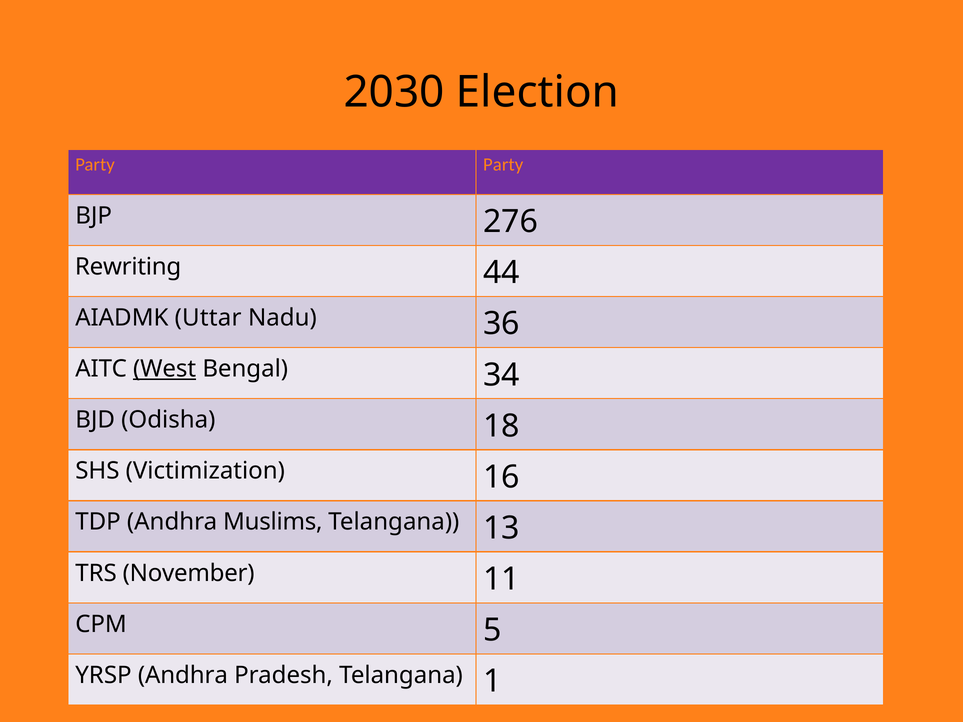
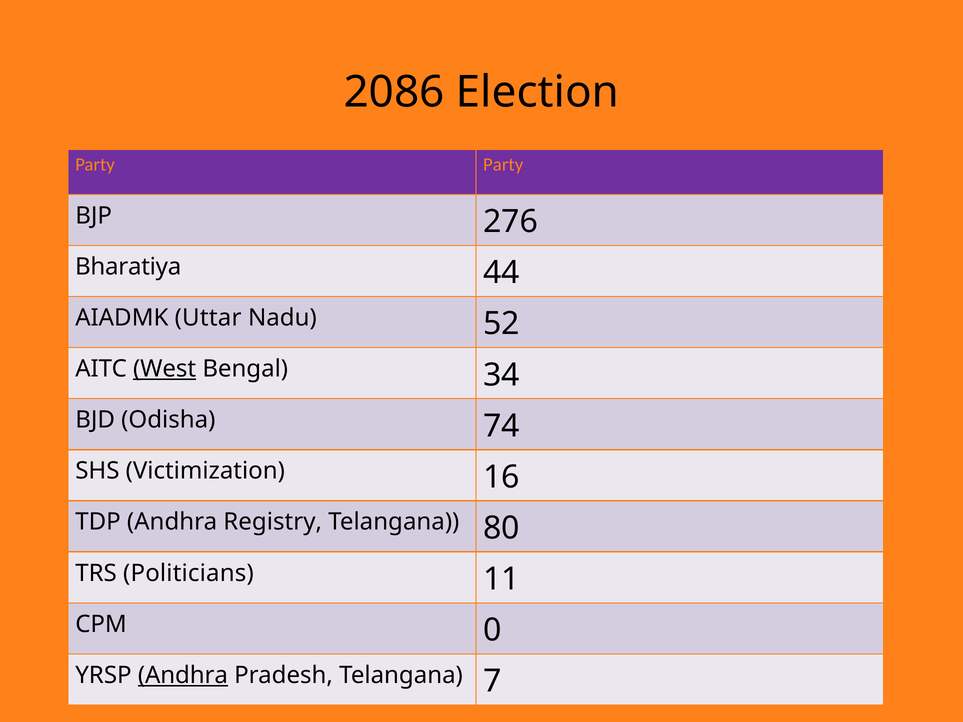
2030: 2030 -> 2086 (394, 92)
Rewriting: Rewriting -> Bharatiya (128, 267)
36: 36 -> 52 (501, 324)
18: 18 -> 74 (501, 426)
Muslims: Muslims -> Registry (273, 522)
13: 13 -> 80 (501, 528)
November: November -> Politicians (188, 573)
5: 5 -> 0 (492, 630)
Andhra underline: none -> present (183, 675)
1: 1 -> 7 (492, 681)
